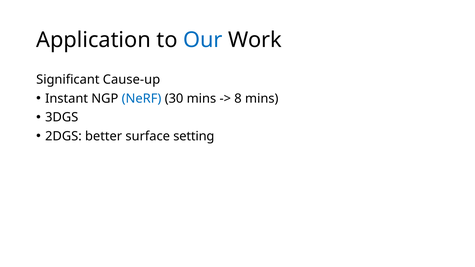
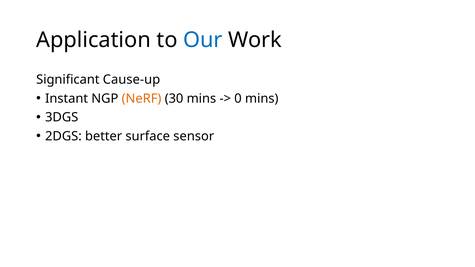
NeRF colour: blue -> orange (142, 99)
8: 8 -> 0 (238, 99)
setting: setting -> sensor (194, 136)
